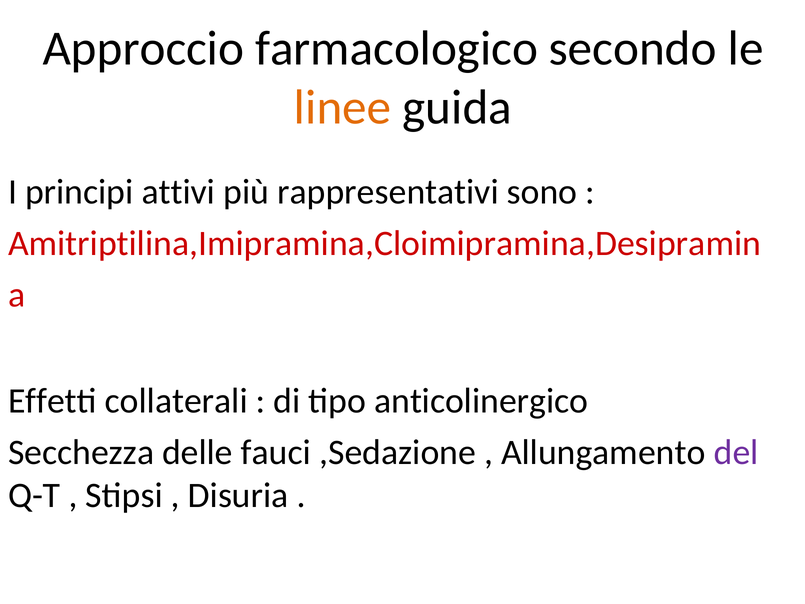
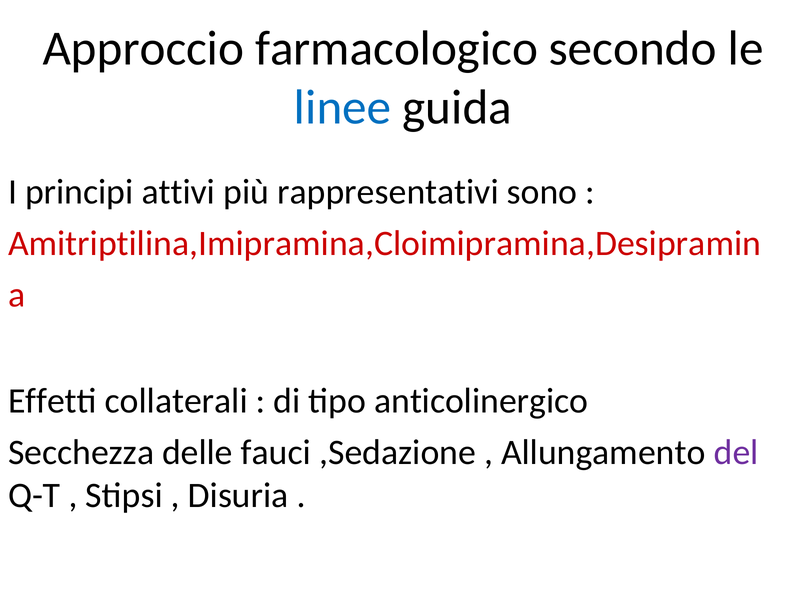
linee colour: orange -> blue (343, 107)
